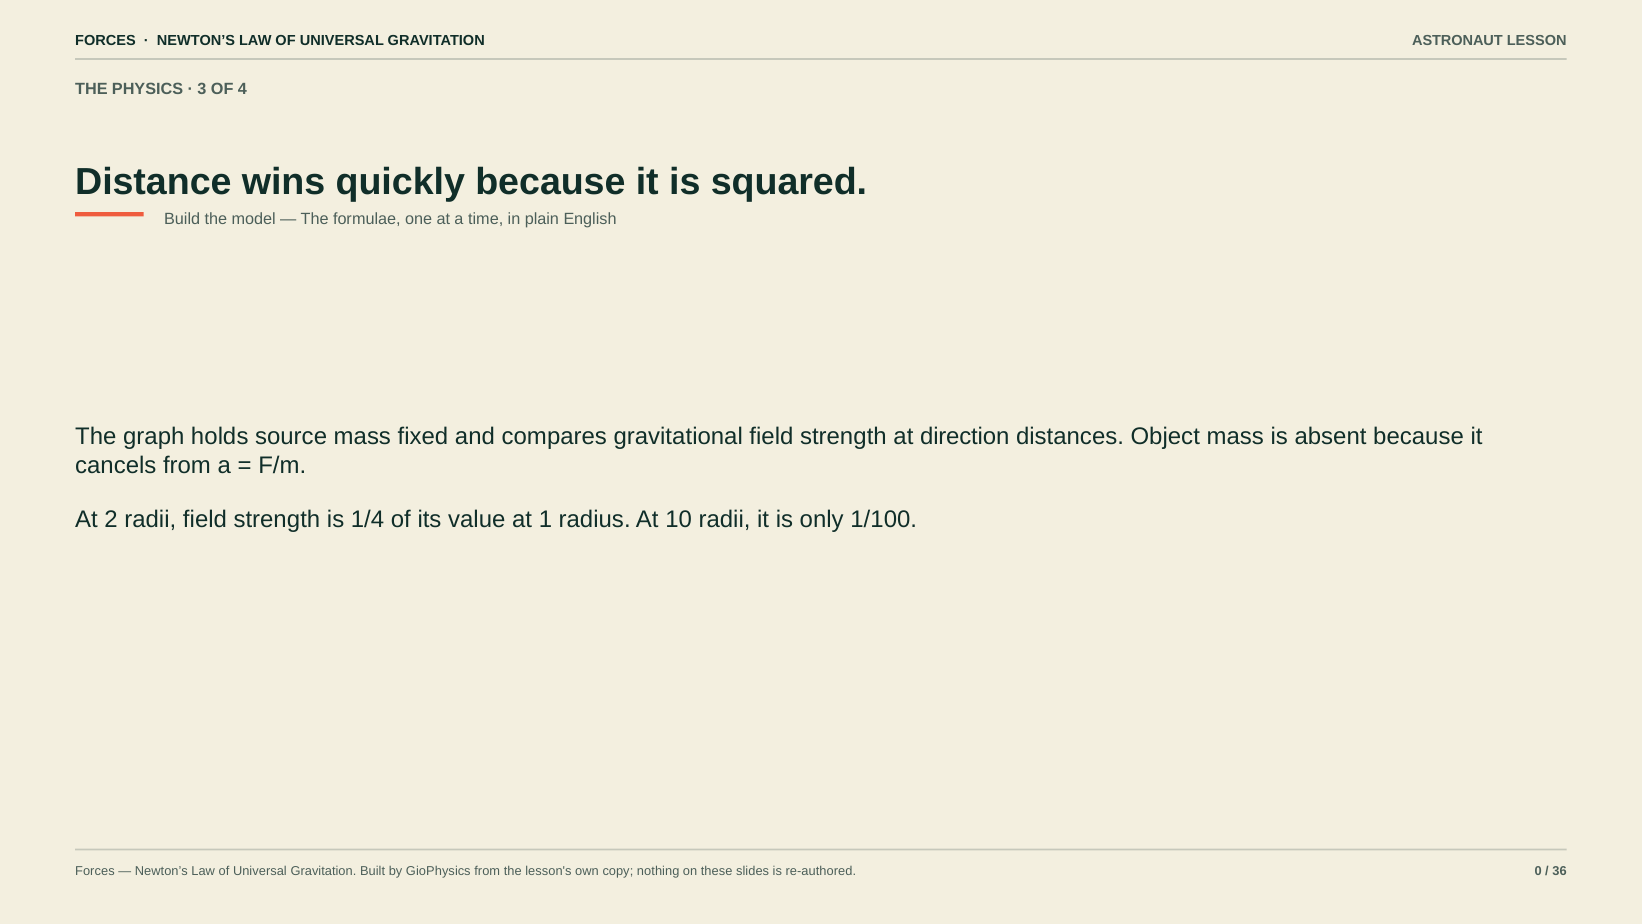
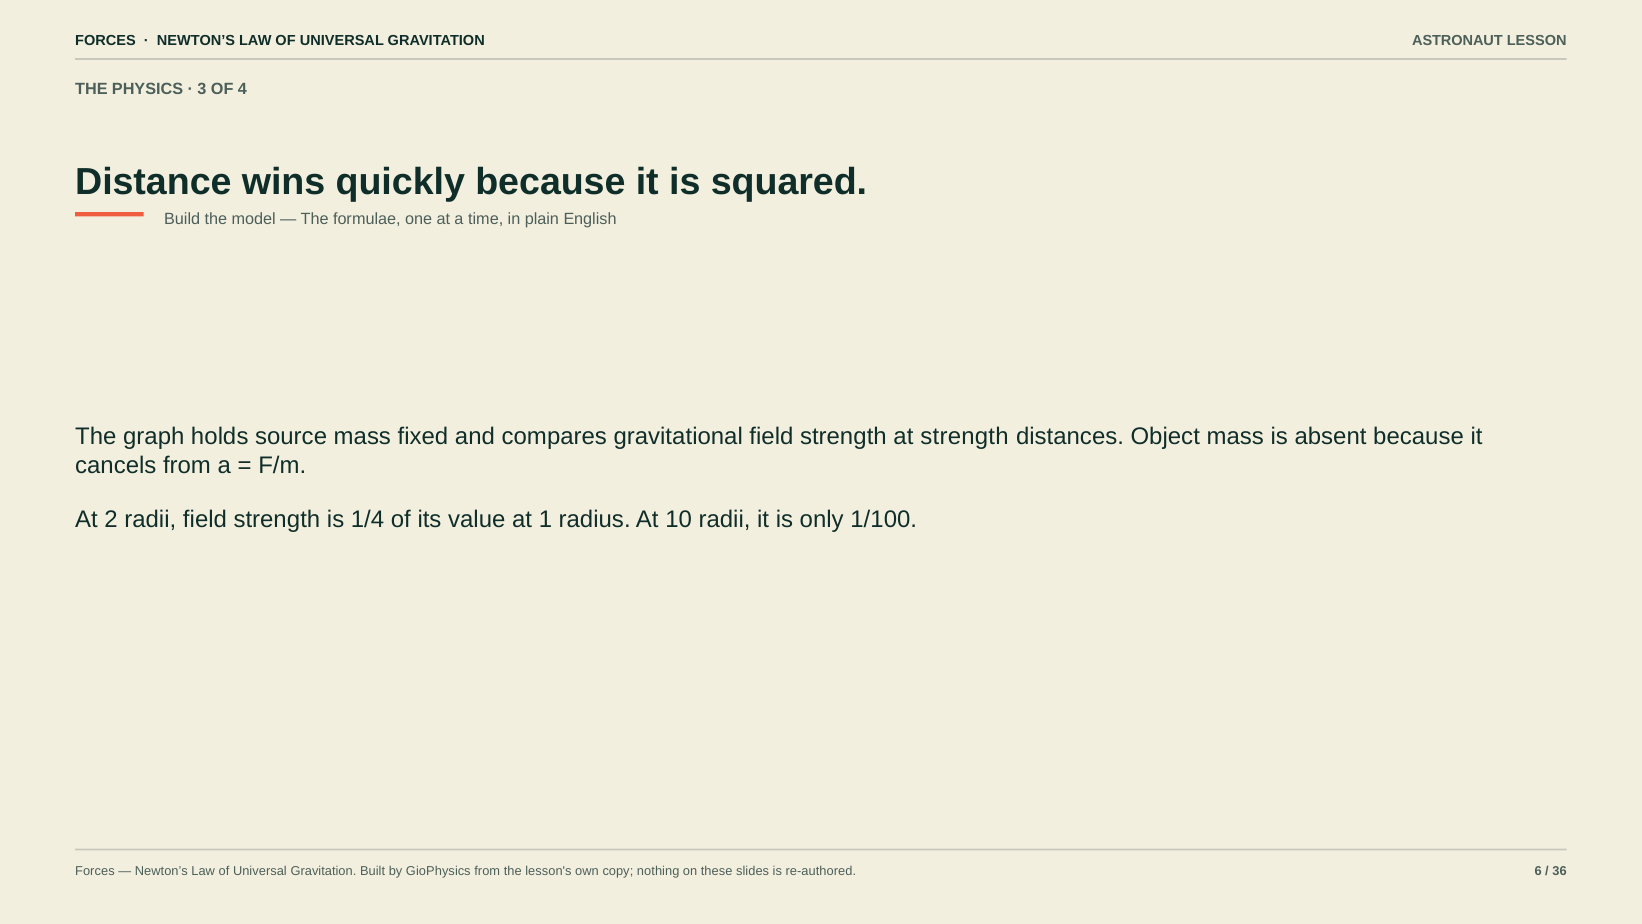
at direction: direction -> strength (965, 436)
0: 0 -> 6 (1538, 871)
